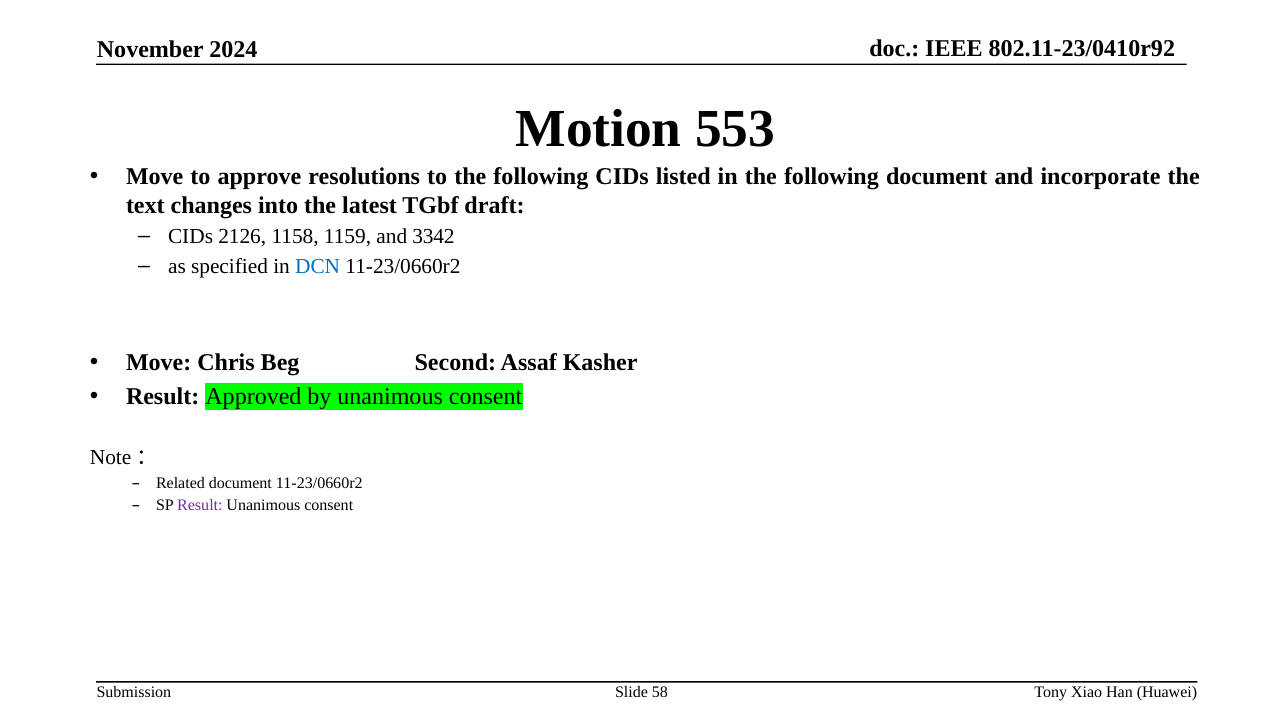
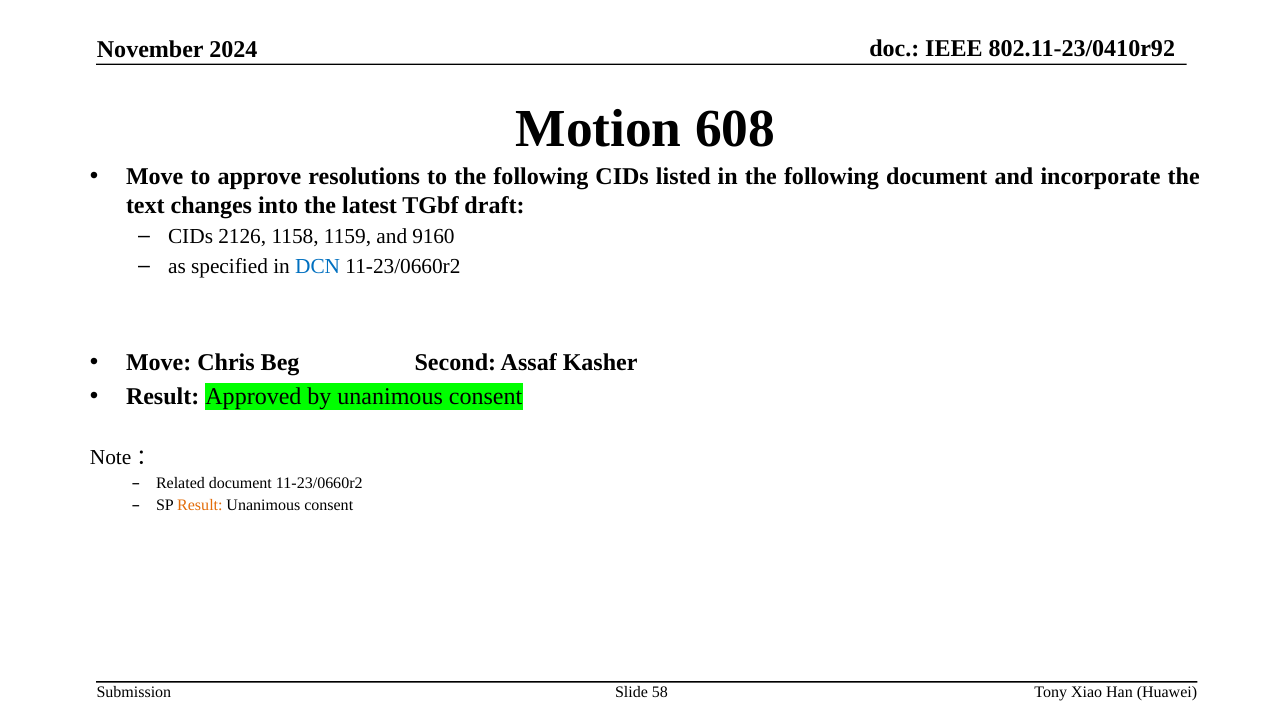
553: 553 -> 608 (735, 129)
3342: 3342 -> 9160 (433, 237)
Result colour: purple -> orange (200, 505)
